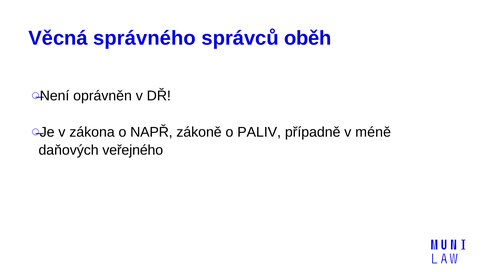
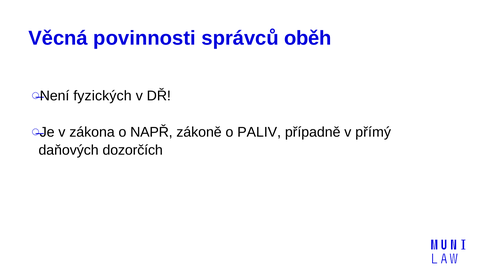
správného: správného -> povinnosti (145, 38)
oprávněn: oprávněn -> fyzických (102, 96)
méně: méně -> přímý (373, 132)
veřejného: veřejného -> dozorčích (133, 150)
